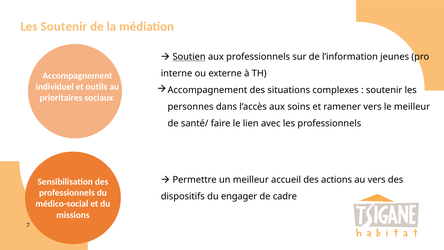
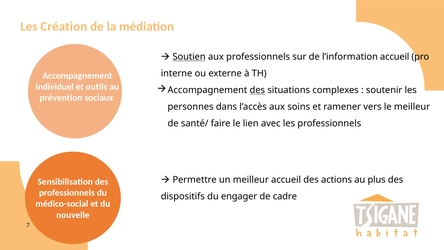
Les Soutenir: Soutenir -> Création (64, 26)
l’information jeunes: jeunes -> accueil (395, 57)
des underline: none -> present (257, 90)
prioritaires: prioritaires -> prévention (61, 98)
au vers: vers -> plus (377, 180)
missions: missions -> nouvelle (73, 215)
